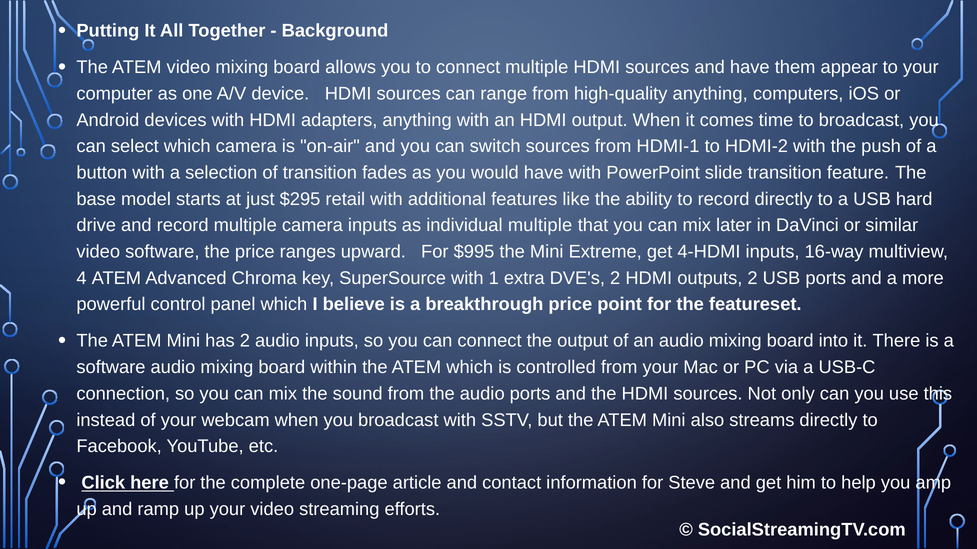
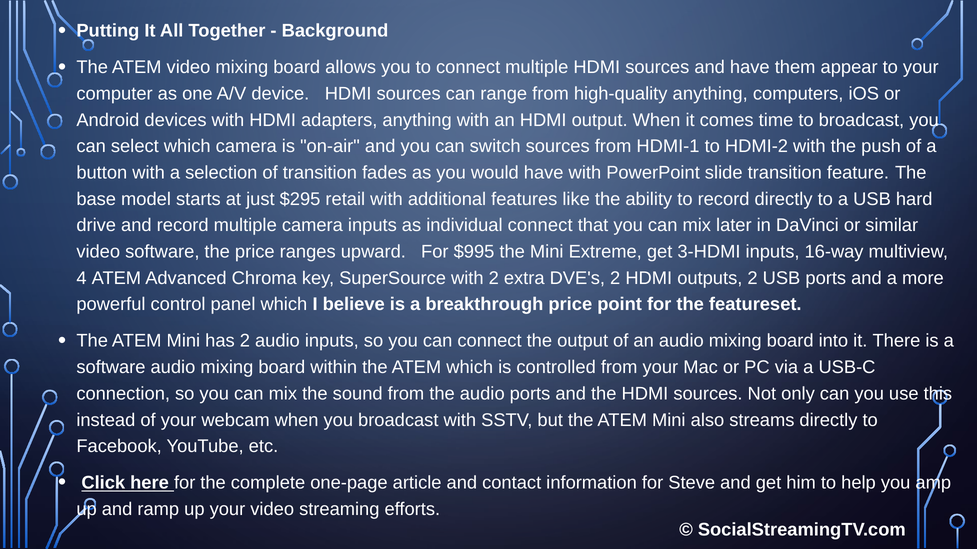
individual multiple: multiple -> connect (540, 226)
4-HDMI: 4-HDMI -> 3-HDMI (709, 252)
with 1: 1 -> 2 (494, 278)
